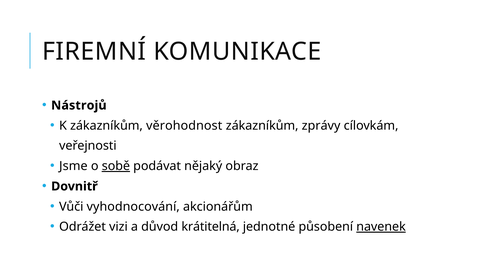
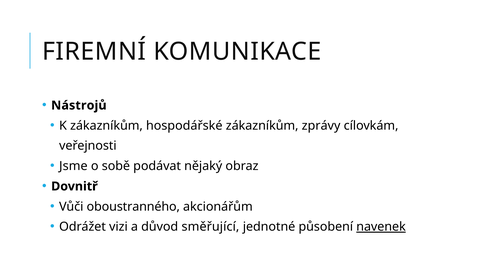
věrohodnost: věrohodnost -> hospodářské (184, 126)
sobě underline: present -> none (116, 166)
vyhodnocování: vyhodnocování -> oboustranného (133, 207)
krátitelná: krátitelná -> směřující (210, 227)
